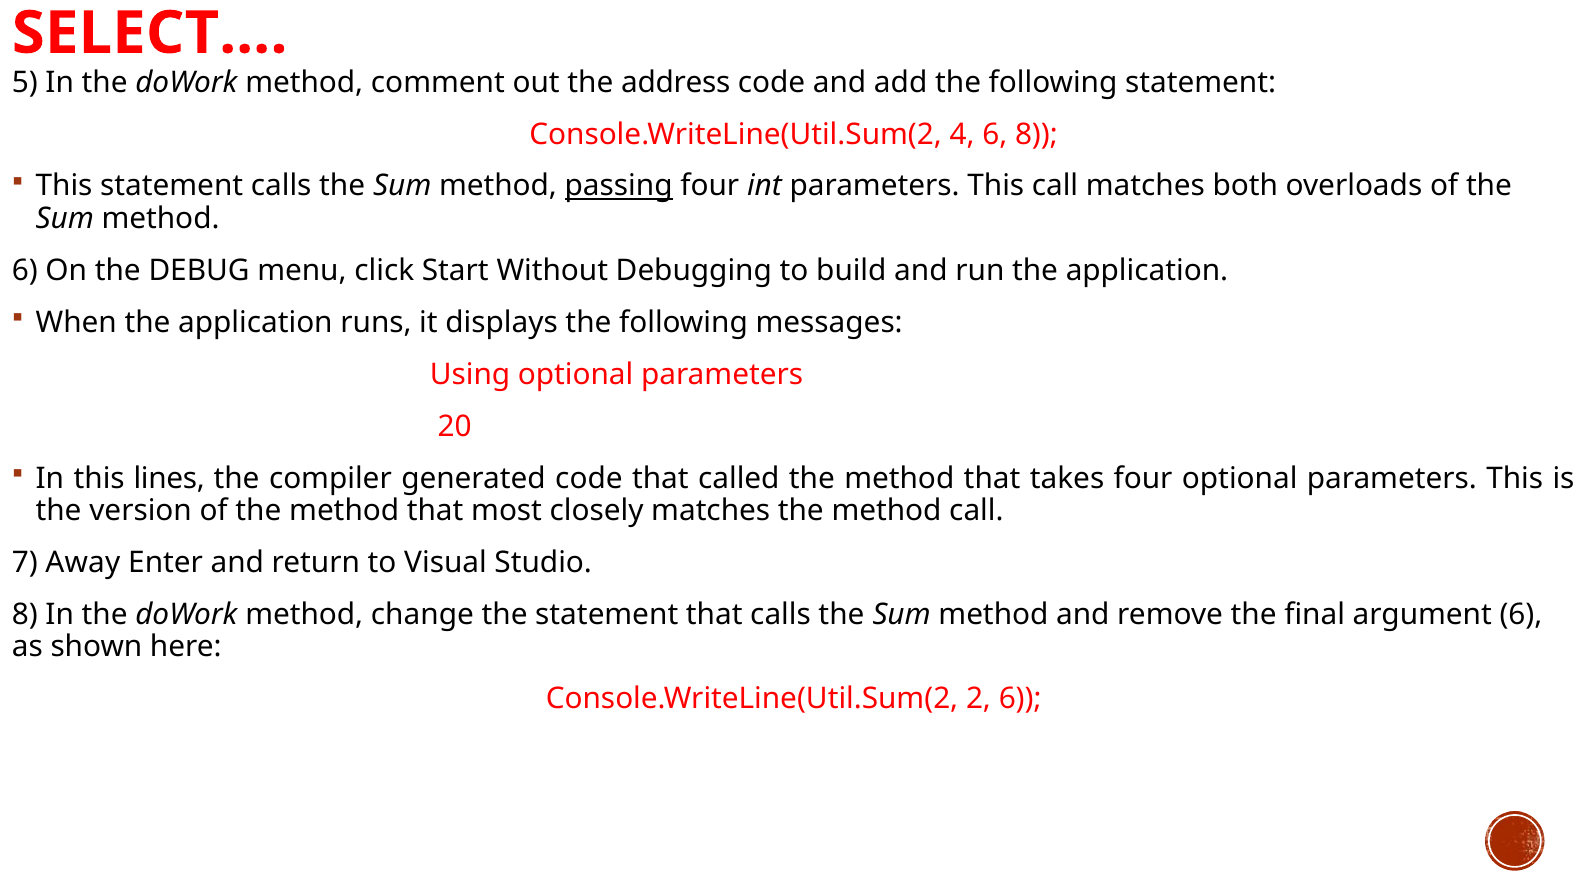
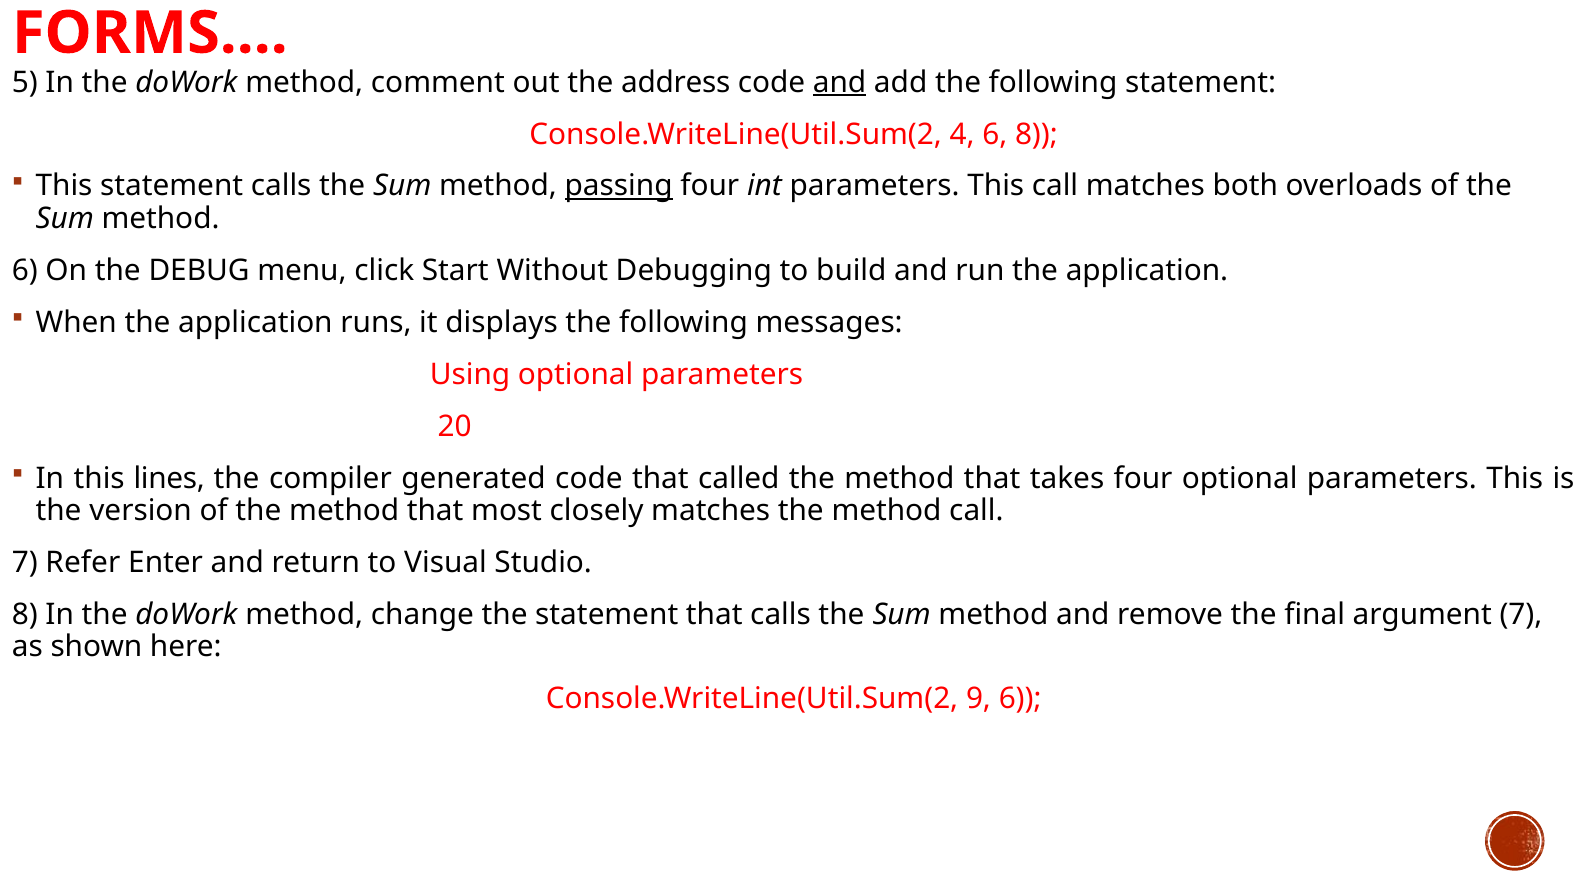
SELECT…: SELECT… -> FORMS… (150, 33)
and underline: none -> present (840, 82)
Away: Away -> Refer (83, 563)
argument 6: 6 -> 7 (1521, 615)
2: 2 -> 9 (979, 699)
